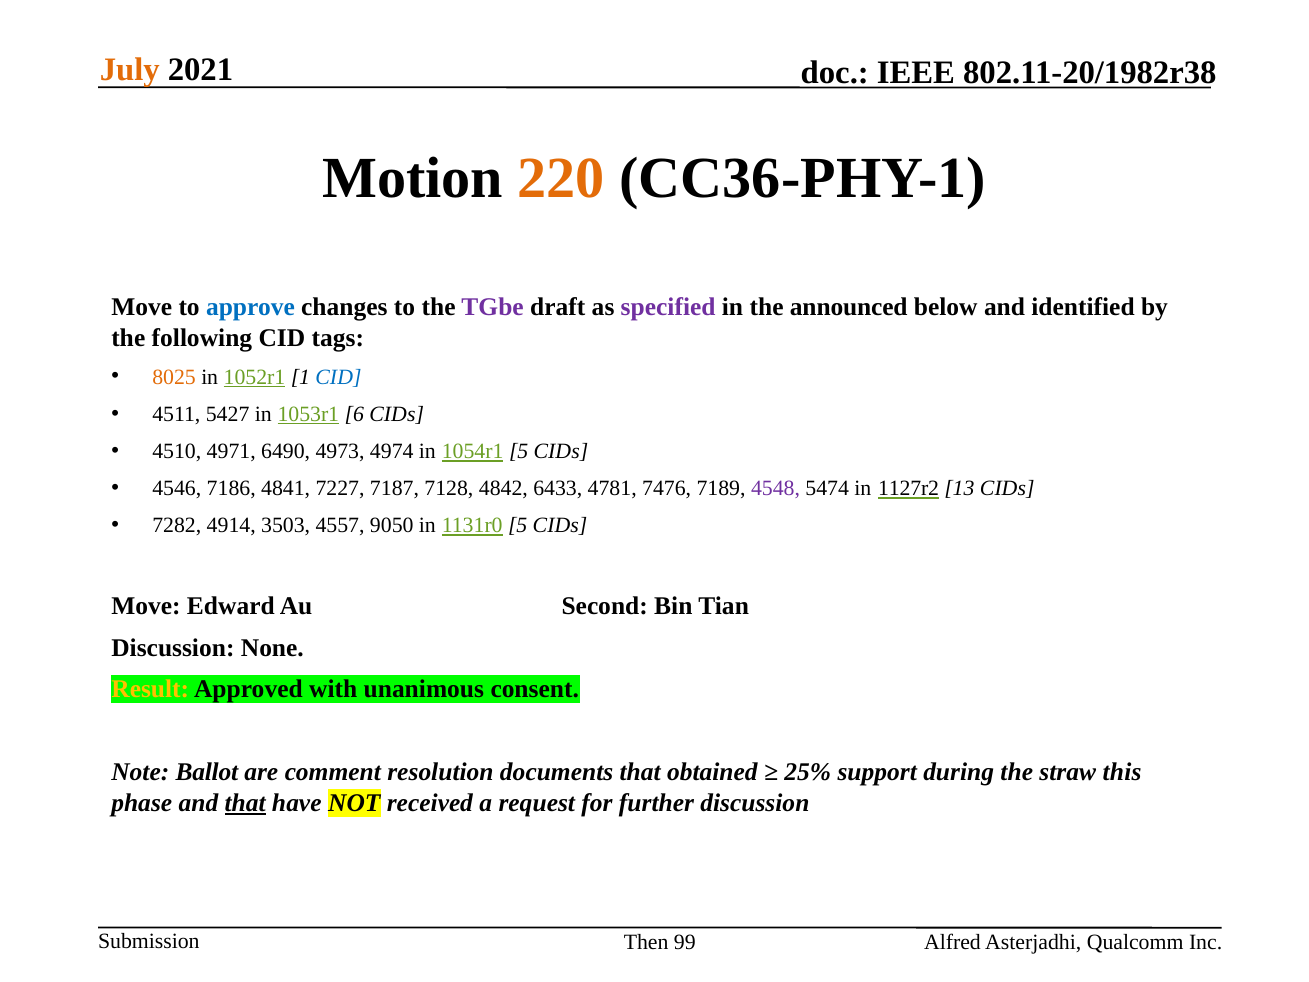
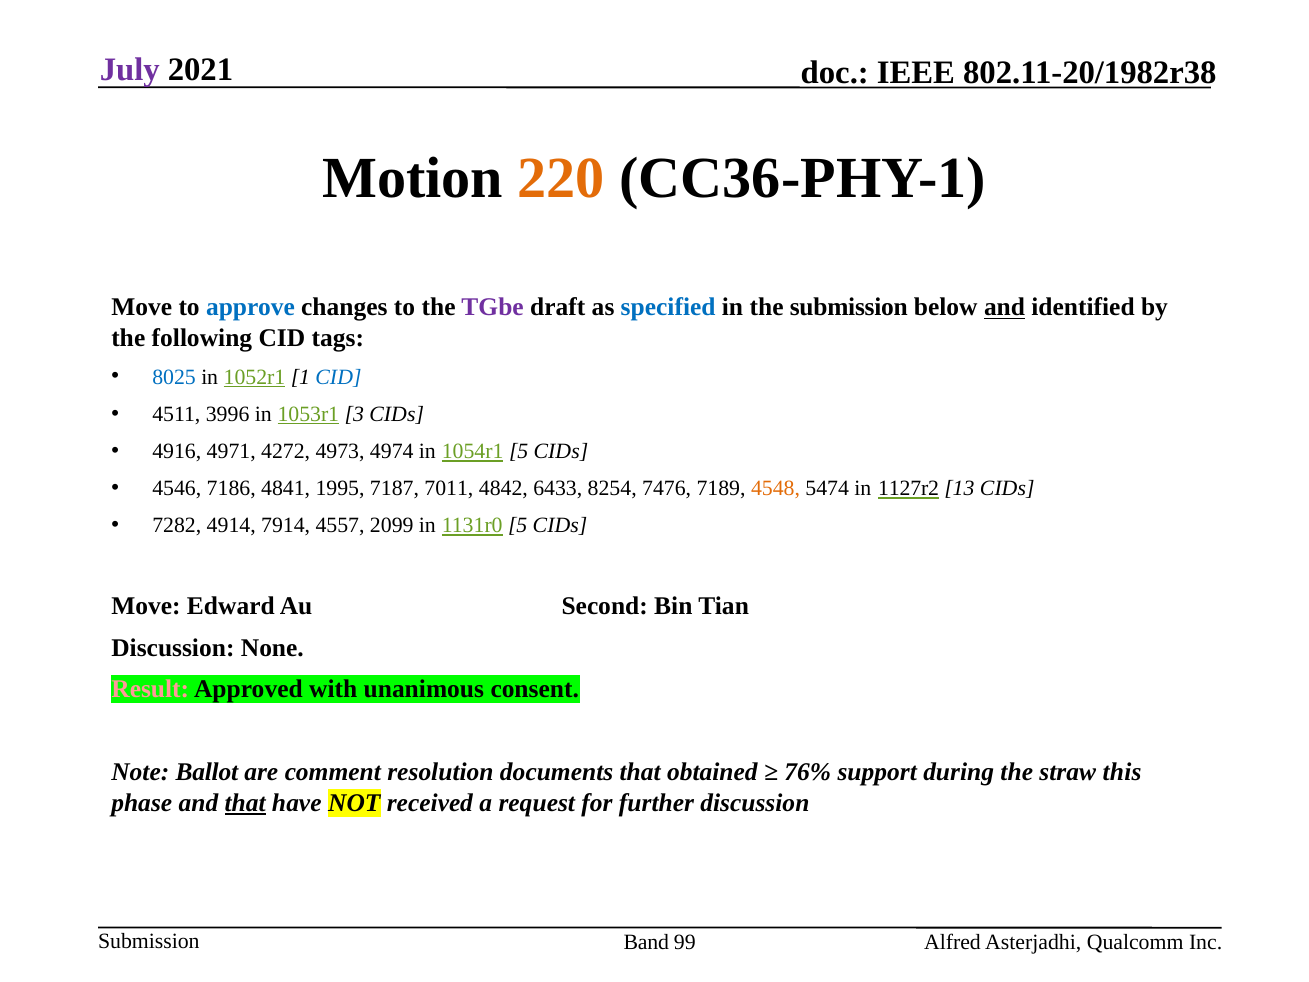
July colour: orange -> purple (130, 69)
specified colour: purple -> blue (668, 307)
the announced: announced -> submission (849, 307)
and underline: none -> present (1004, 307)
8025 colour: orange -> blue (174, 377)
5427: 5427 -> 3996 (228, 414)
6: 6 -> 3 (354, 414)
4510: 4510 -> 4916 (177, 451)
6490: 6490 -> 4272 (286, 451)
7227: 7227 -> 1995 (340, 488)
7128: 7128 -> 7011 (449, 488)
4781: 4781 -> 8254 (612, 488)
4548 colour: purple -> orange (776, 488)
3503: 3503 -> 7914 (286, 525)
9050: 9050 -> 2099 (392, 525)
Result colour: yellow -> pink (150, 689)
25%: 25% -> 76% (808, 772)
Then: Then -> Band (646, 942)
